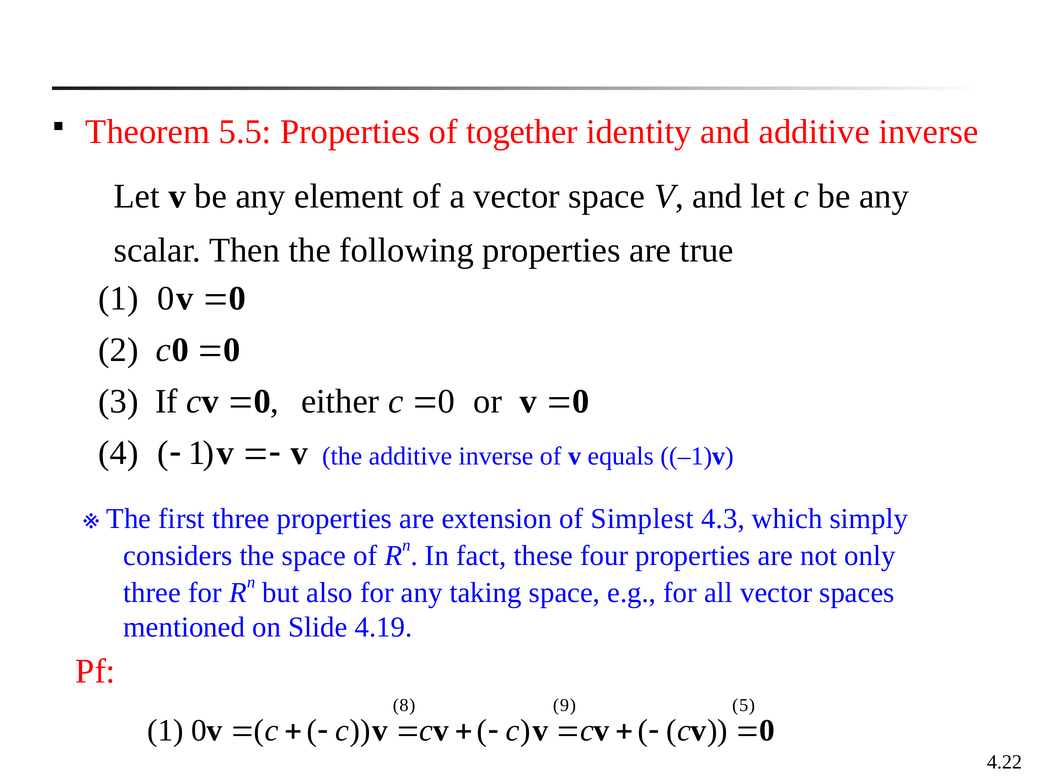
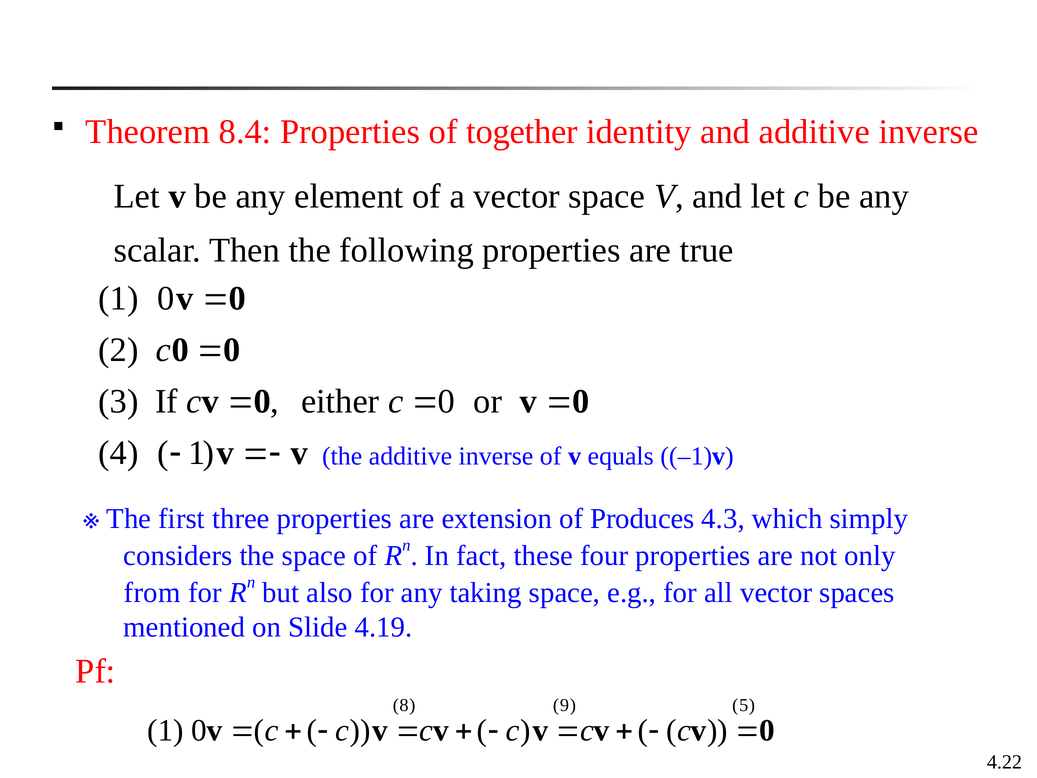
5.5: 5.5 -> 8.4 (245, 132)
Simplest: Simplest -> Produces (642, 519)
three: three -> from (152, 592)
